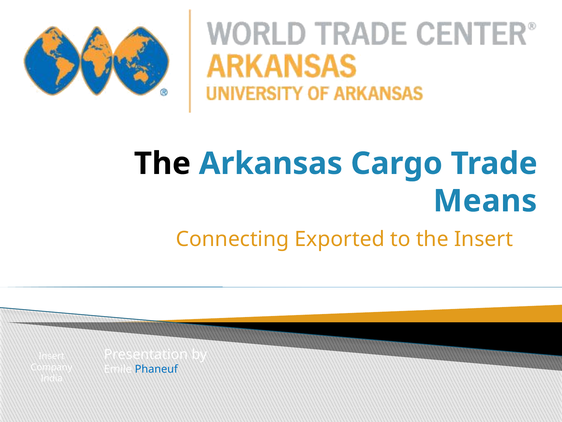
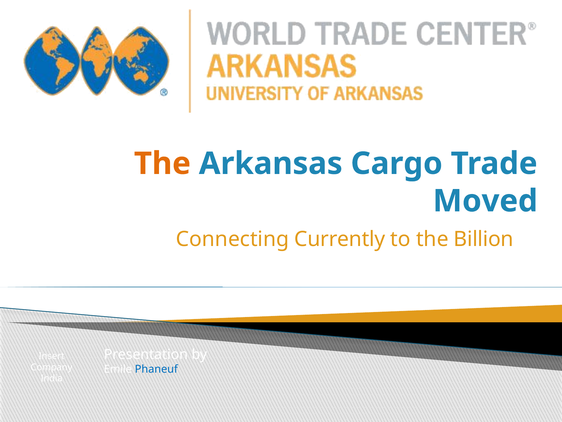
The colour: black -> orange (162, 163)
Means: Means -> Moved (485, 201)
Exported: Exported -> Currently (340, 239)
the Insert: Insert -> Billion (484, 239)
